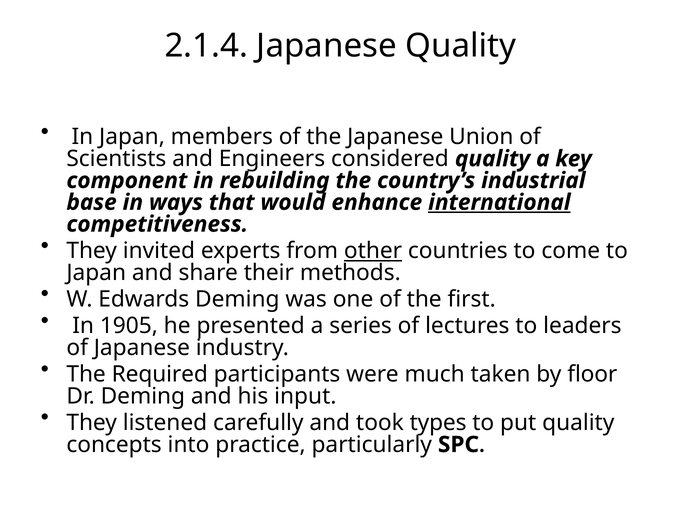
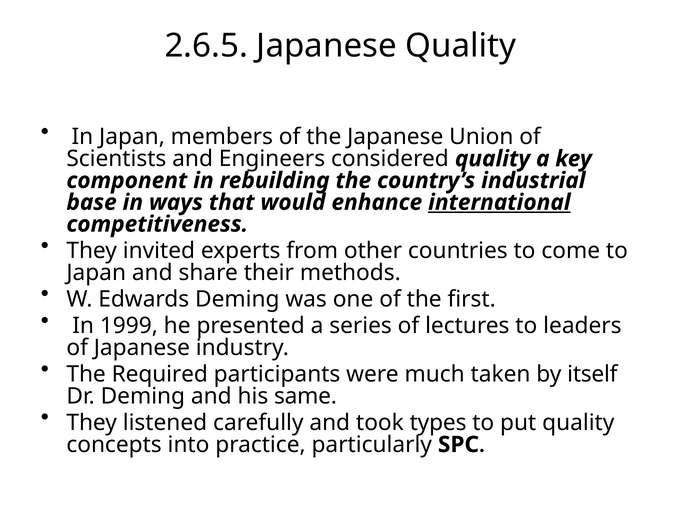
2.1.4: 2.1.4 -> 2.6.5 (206, 46)
other underline: present -> none (373, 251)
1905: 1905 -> 1999 (129, 326)
floor: floor -> itself (592, 374)
input: input -> same (305, 396)
